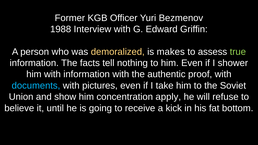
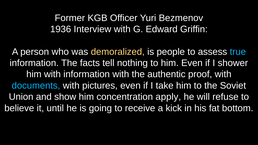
1988: 1988 -> 1936 (61, 29)
makes: makes -> people (171, 52)
true colour: light green -> light blue (238, 52)
